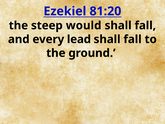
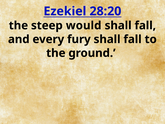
81:20: 81:20 -> 28:20 (105, 11)
lead: lead -> fury (79, 39)
